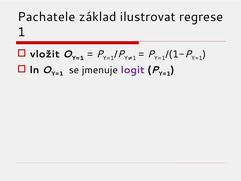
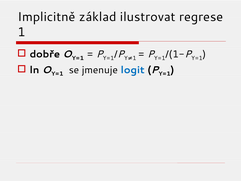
Pachatele: Pachatele -> Implicitně (46, 17)
vložit: vložit -> dobře (45, 54)
logit colour: purple -> blue (133, 70)
